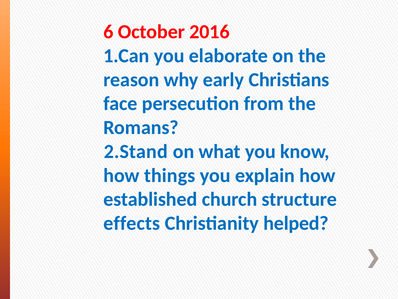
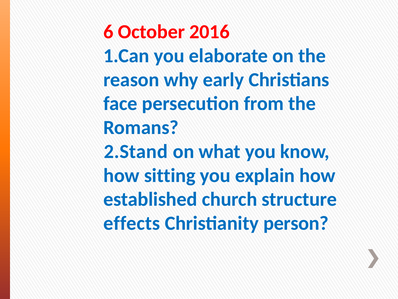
things: things -> sitting (170, 175)
helped: helped -> person (296, 223)
